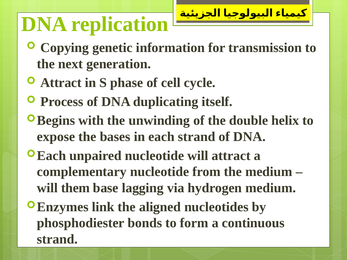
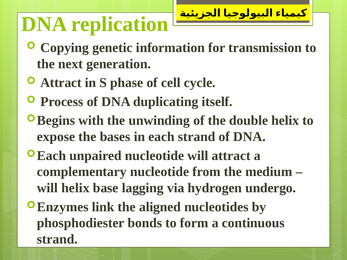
will them: them -> helix (75, 188)
hydrogen medium: medium -> undergo (271, 188)
